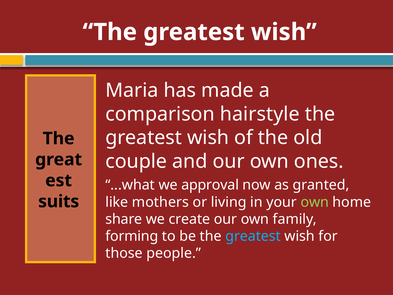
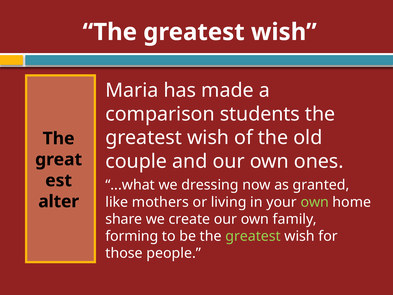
hairstyle: hairstyle -> students (260, 114)
approval: approval -> dressing (210, 185)
suits: suits -> alter (59, 201)
greatest colour: light blue -> light green (253, 236)
